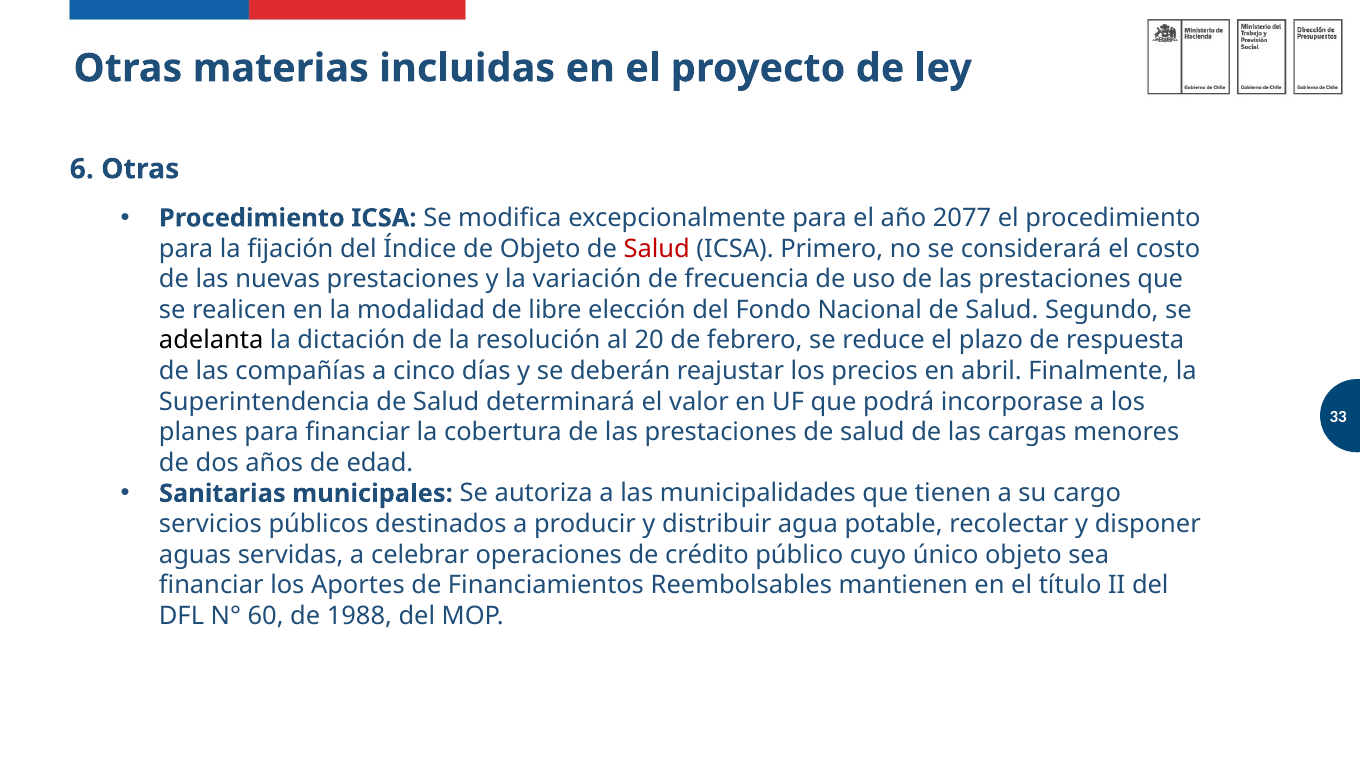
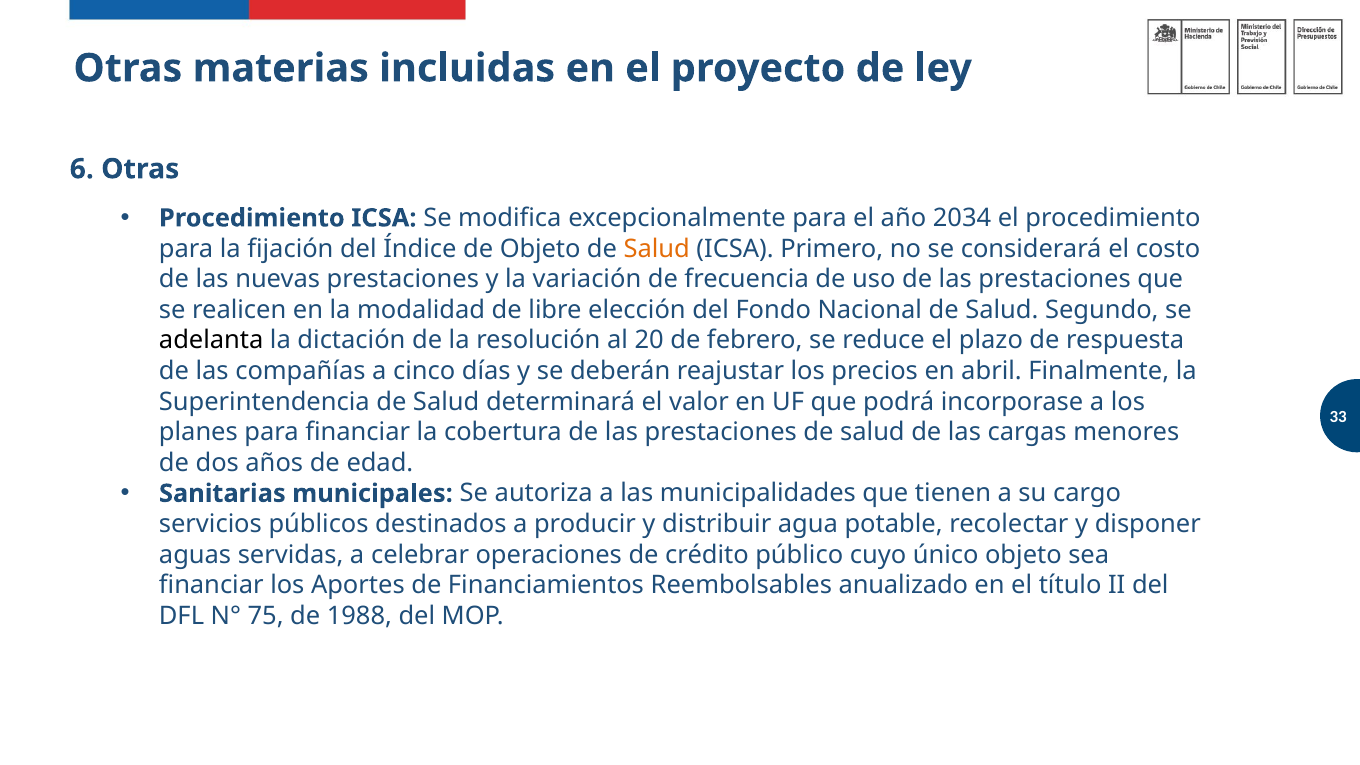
2077: 2077 -> 2034 (962, 218)
Salud colour: red -> orange (657, 249)
mantienen: mantienen -> anualizado (903, 585)
60: 60 -> 75 (266, 616)
